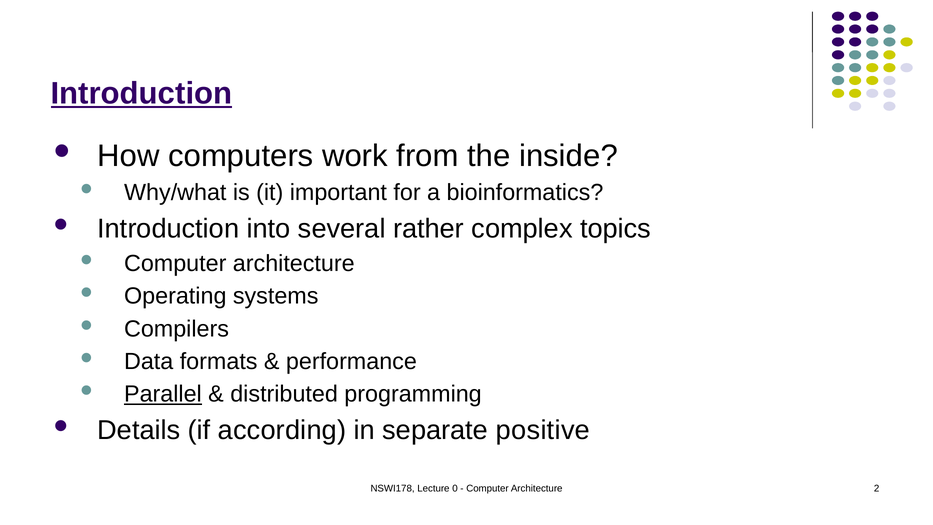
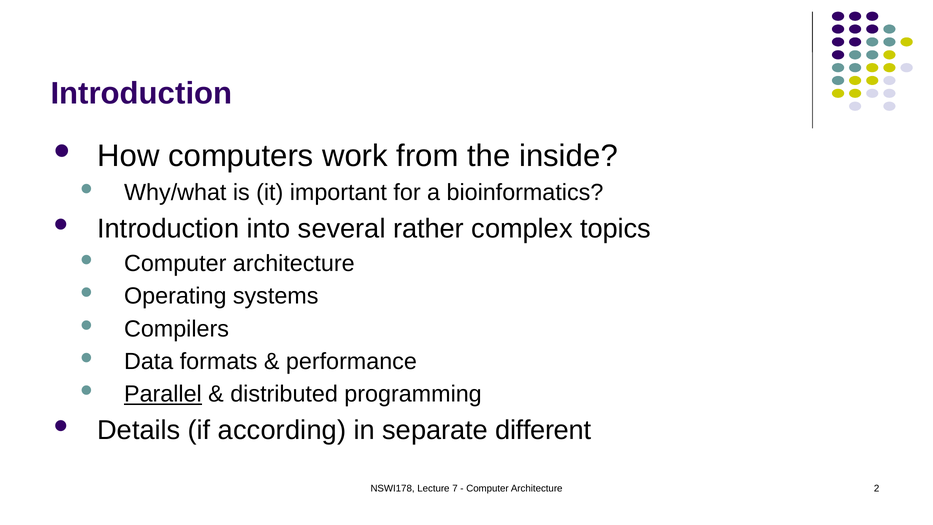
Introduction underline: present -> none (141, 94)
positive: positive -> different (543, 430)
0: 0 -> 7 (455, 488)
